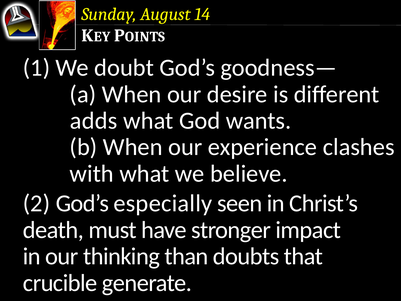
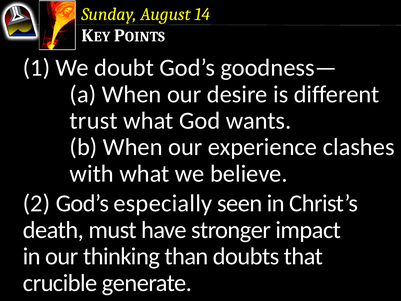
adds: adds -> trust (94, 121)
